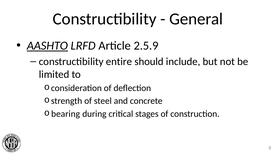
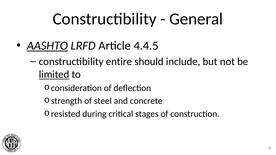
2.5.9: 2.5.9 -> 4.4.5 (146, 46)
limited underline: none -> present (54, 75)
bearing: bearing -> resisted (66, 114)
